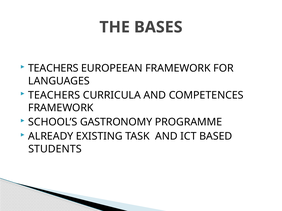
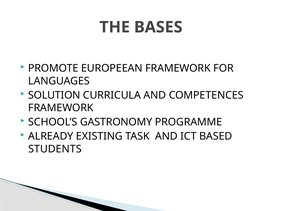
TEACHERS: TEACHERS -> PROMOTE (53, 68)
TEACHERS: TEACHERS -> SOLUTION (54, 95)
